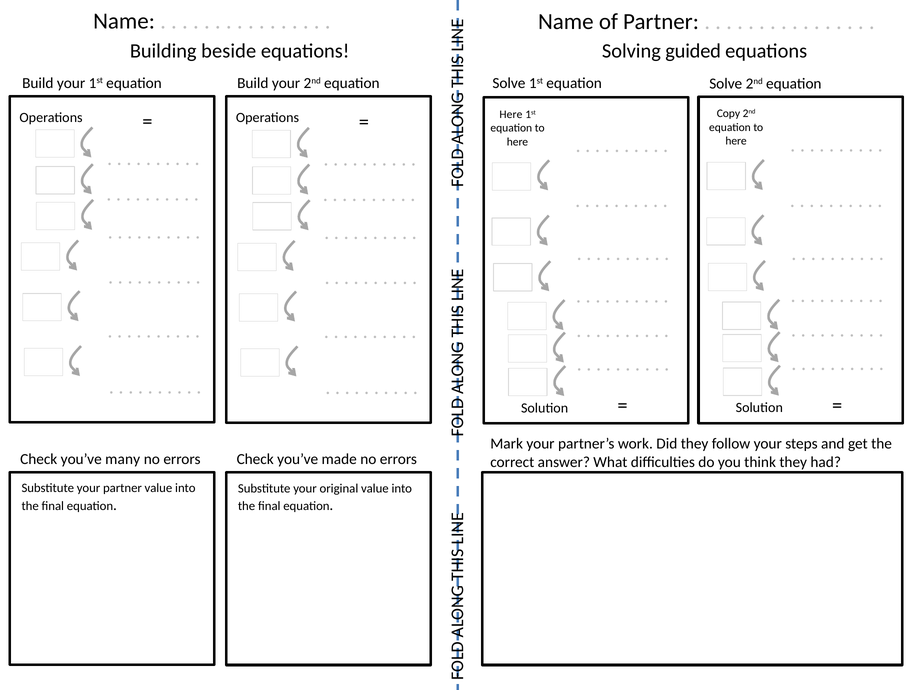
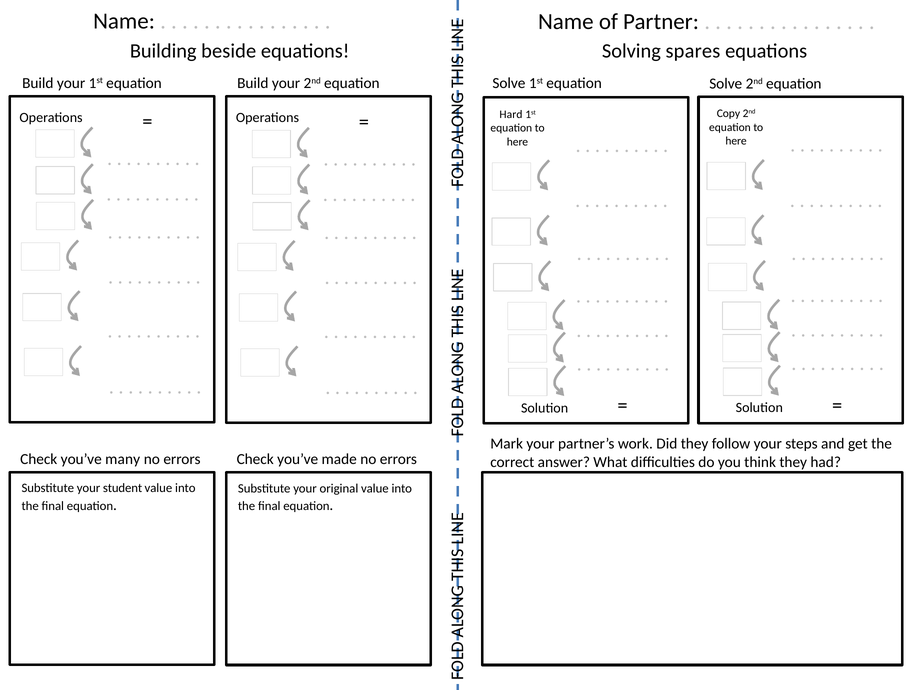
guided: guided -> spares (693, 51)
Here: Here -> Hard (511, 114)
your partner: partner -> student (123, 488)
